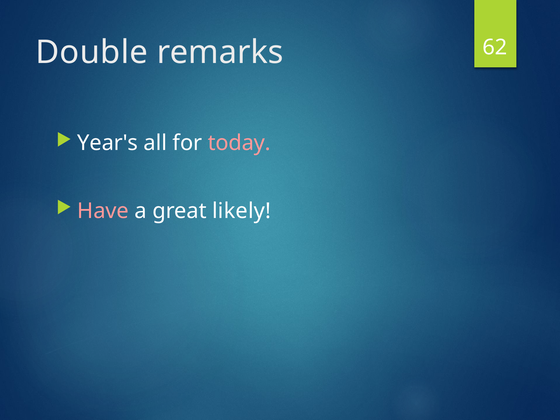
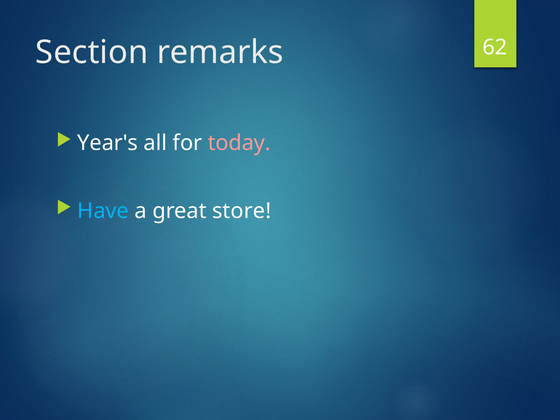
Double: Double -> Section (92, 52)
Have colour: pink -> light blue (103, 211)
likely: likely -> store (242, 211)
